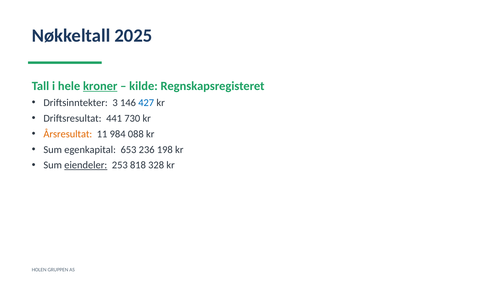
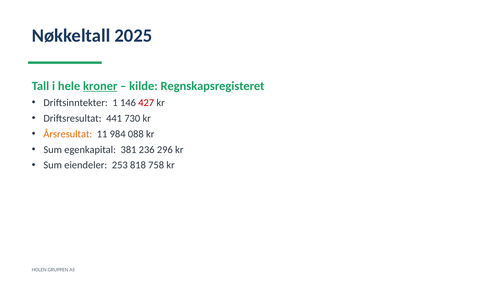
3: 3 -> 1 (115, 103)
427 colour: blue -> red (146, 103)
653: 653 -> 381 (129, 149)
198: 198 -> 296 (165, 149)
eiendeler underline: present -> none (86, 165)
328: 328 -> 758 (156, 165)
